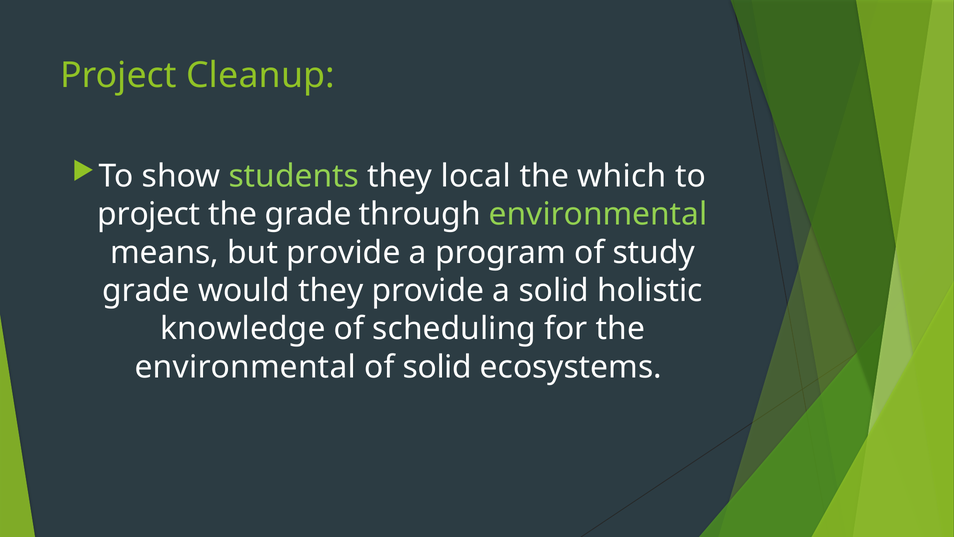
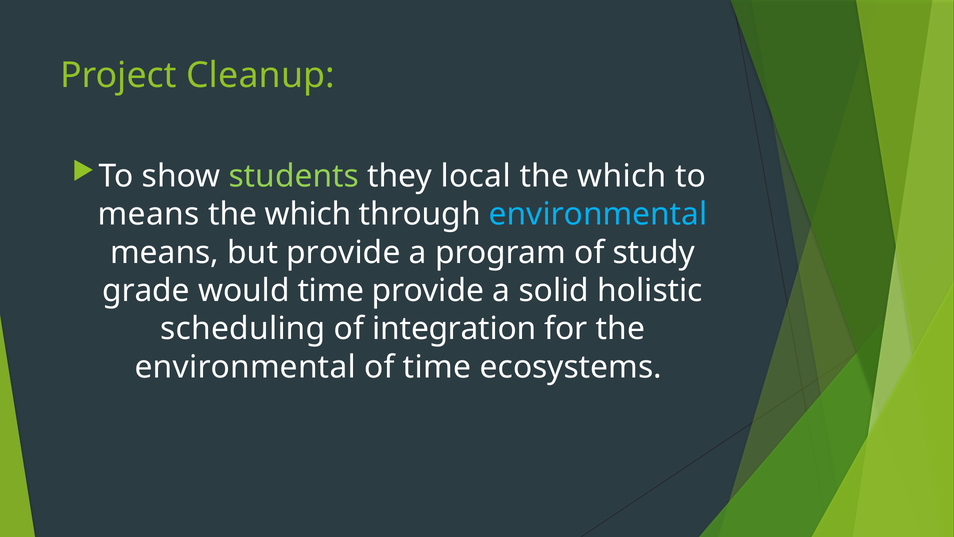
project: project -> means (149, 214)
grade: grade -> which (308, 214)
environmental colour: light green -> light blue (598, 214)
would they: they -> time (331, 291)
knowledge: knowledge -> scheduling (243, 329)
scheduling: scheduling -> integration (454, 329)
of solid: solid -> time (437, 367)
